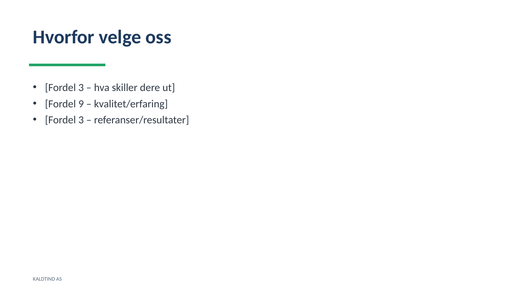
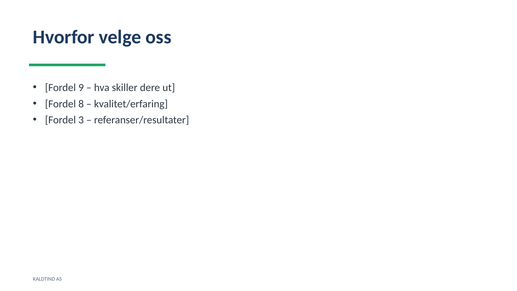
3: 3 -> 9 (81, 88)
9: 9 -> 8 (81, 104)
